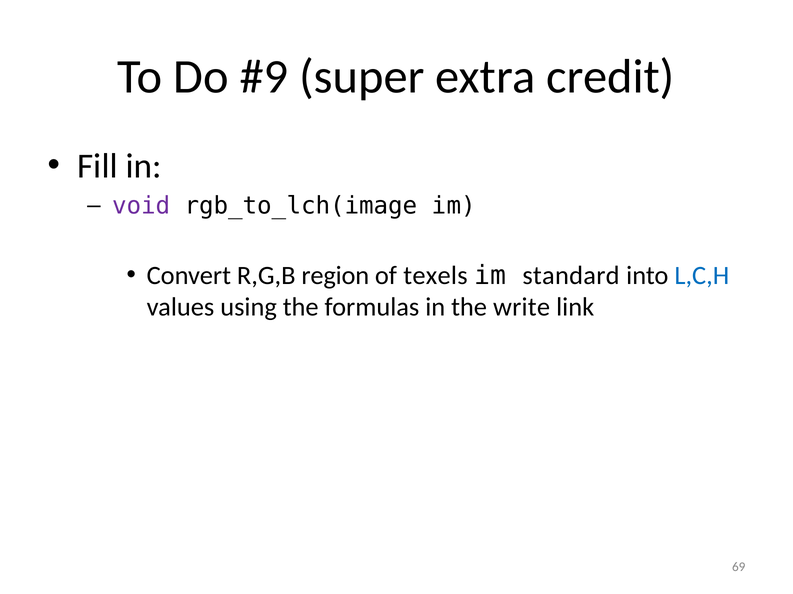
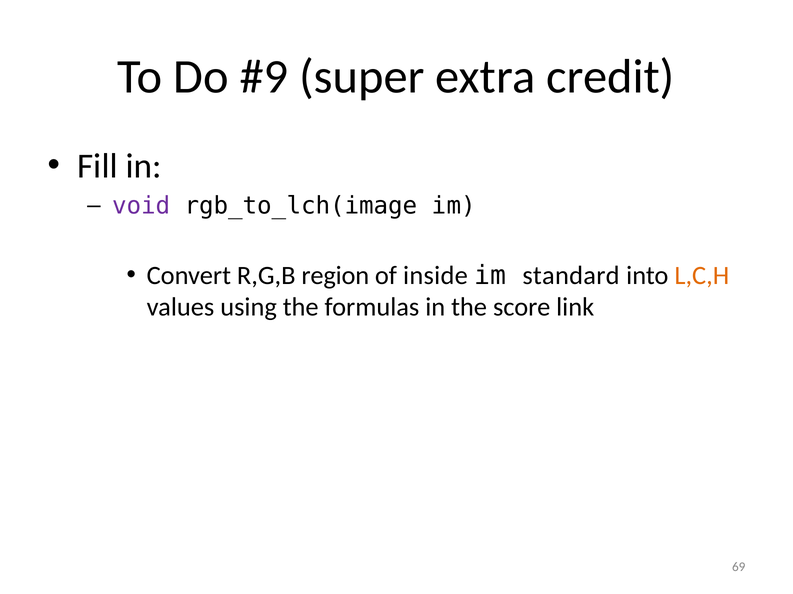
texels: texels -> inside (435, 276)
L,C,H colour: blue -> orange (702, 276)
write: write -> score (522, 308)
